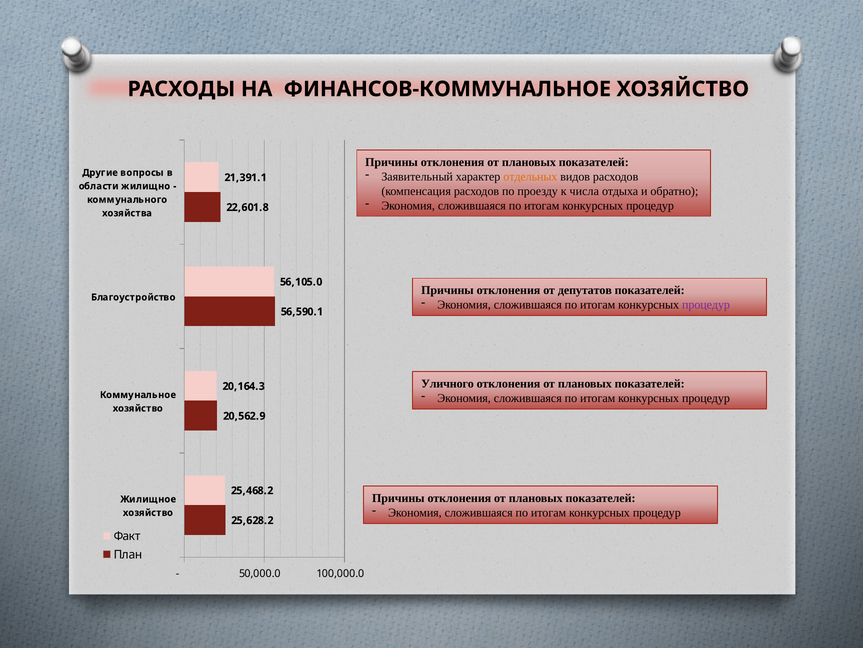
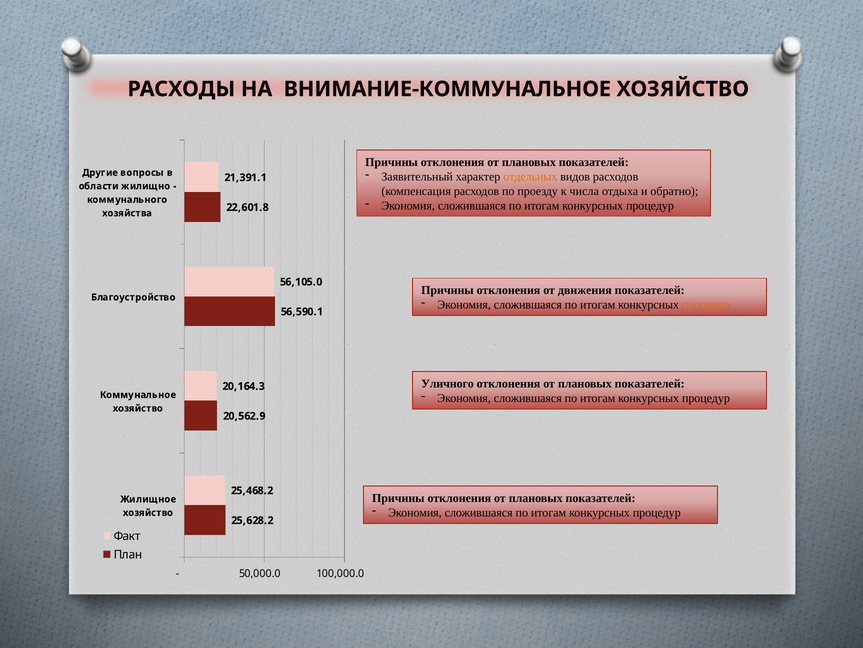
ФИНАНСОВ-КОММУНАЛЬНОЕ: ФИНАНСОВ-КОММУНАЛЬНОЕ -> ВНИМАНИЕ-КОММУНАЛЬНОЕ (447, 89)
депутатов: депутатов -> движения (585, 290)
процедур colour: purple -> orange (706, 305)
